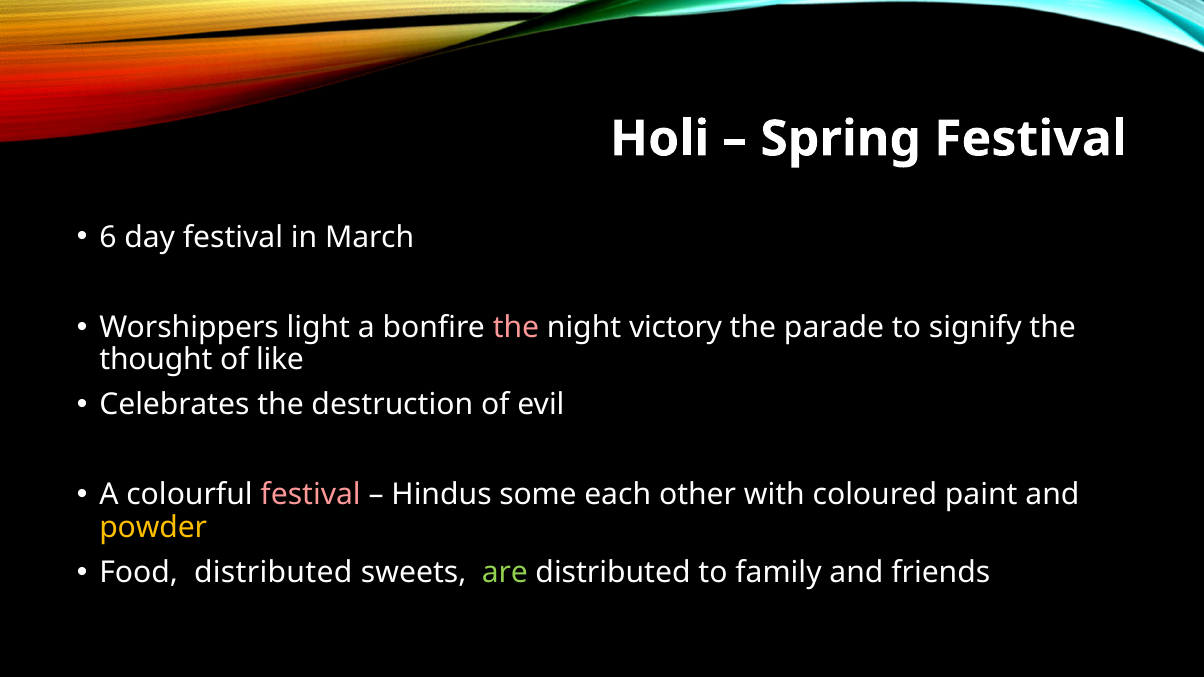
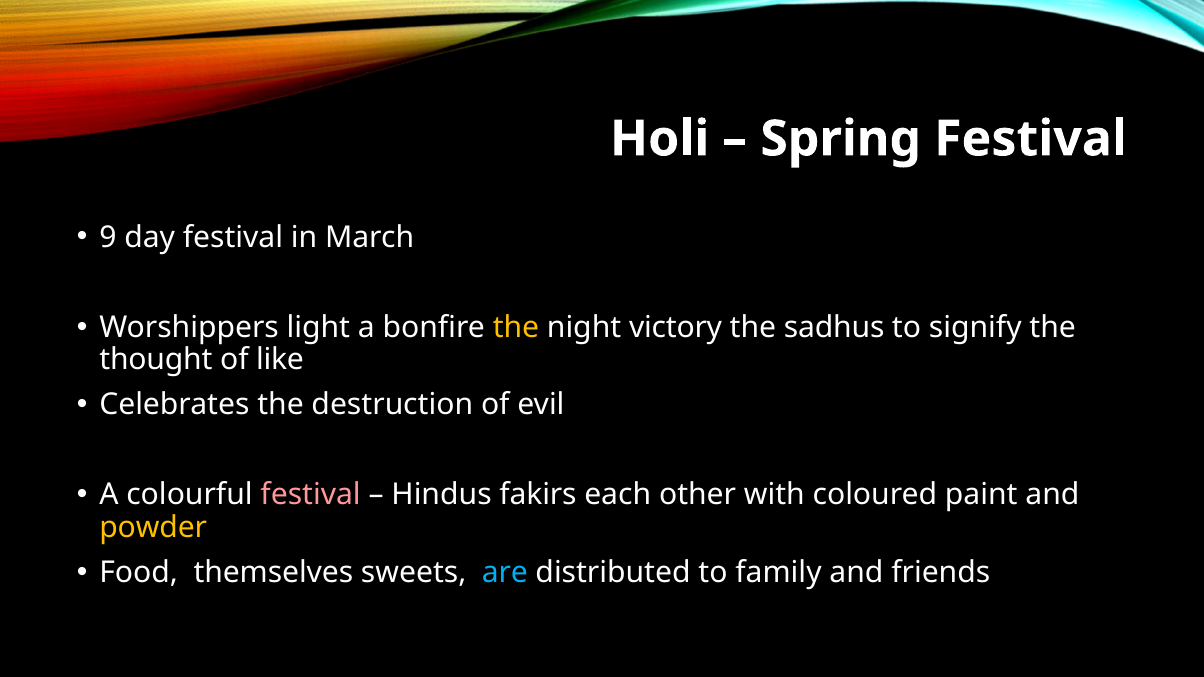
6: 6 -> 9 (108, 237)
the colour: pink -> yellow (516, 327)
parade: parade -> sadhus (834, 327)
some: some -> fakirs (538, 495)
Food distributed: distributed -> themselves (273, 573)
are colour: light green -> light blue (505, 573)
